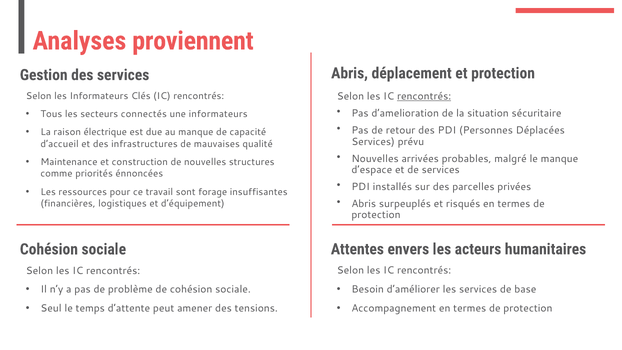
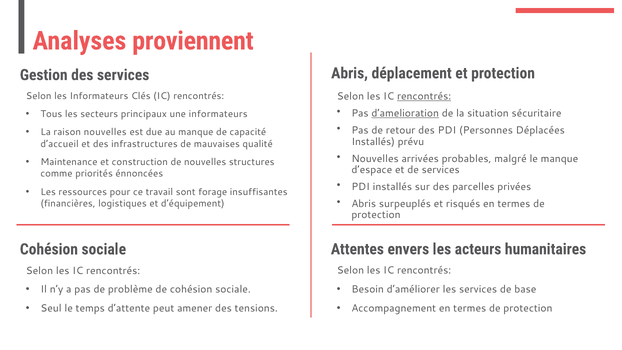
d’amelioration underline: none -> present (405, 113)
connectés: connectés -> principaux (144, 114)
raison électrique: électrique -> nouvelles (105, 132)
Services: Services -> Installés (373, 142)
